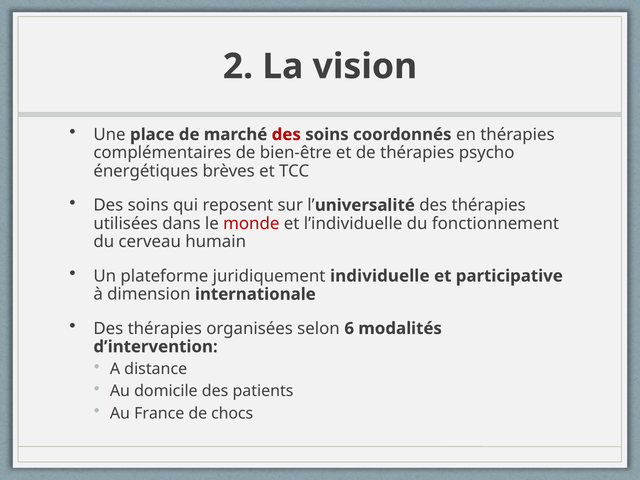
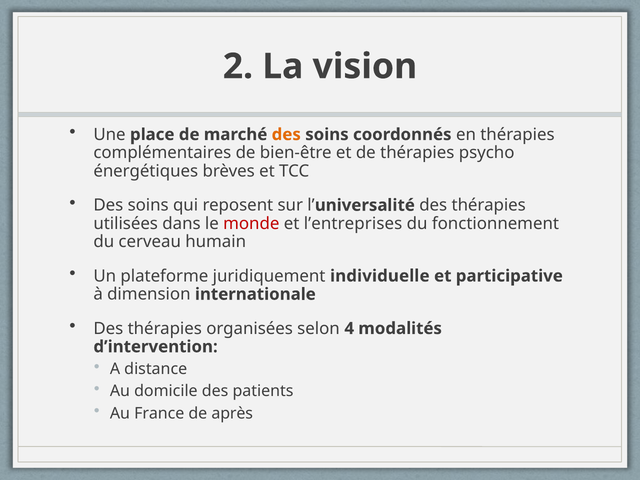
des colour: red -> orange (286, 135)
l’individuelle: l’individuelle -> l’entreprises (353, 223)
6: 6 -> 4 (349, 328)
chocs: chocs -> après (232, 413)
